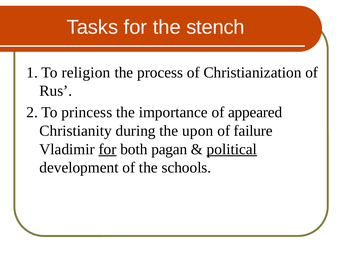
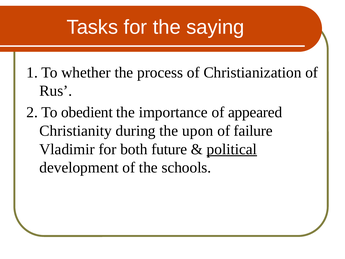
stench: stench -> saying (215, 27)
religion: religion -> whether (86, 72)
princess: princess -> obedient (87, 112)
for underline: present -> none (107, 149)
pagan: pagan -> future (169, 149)
